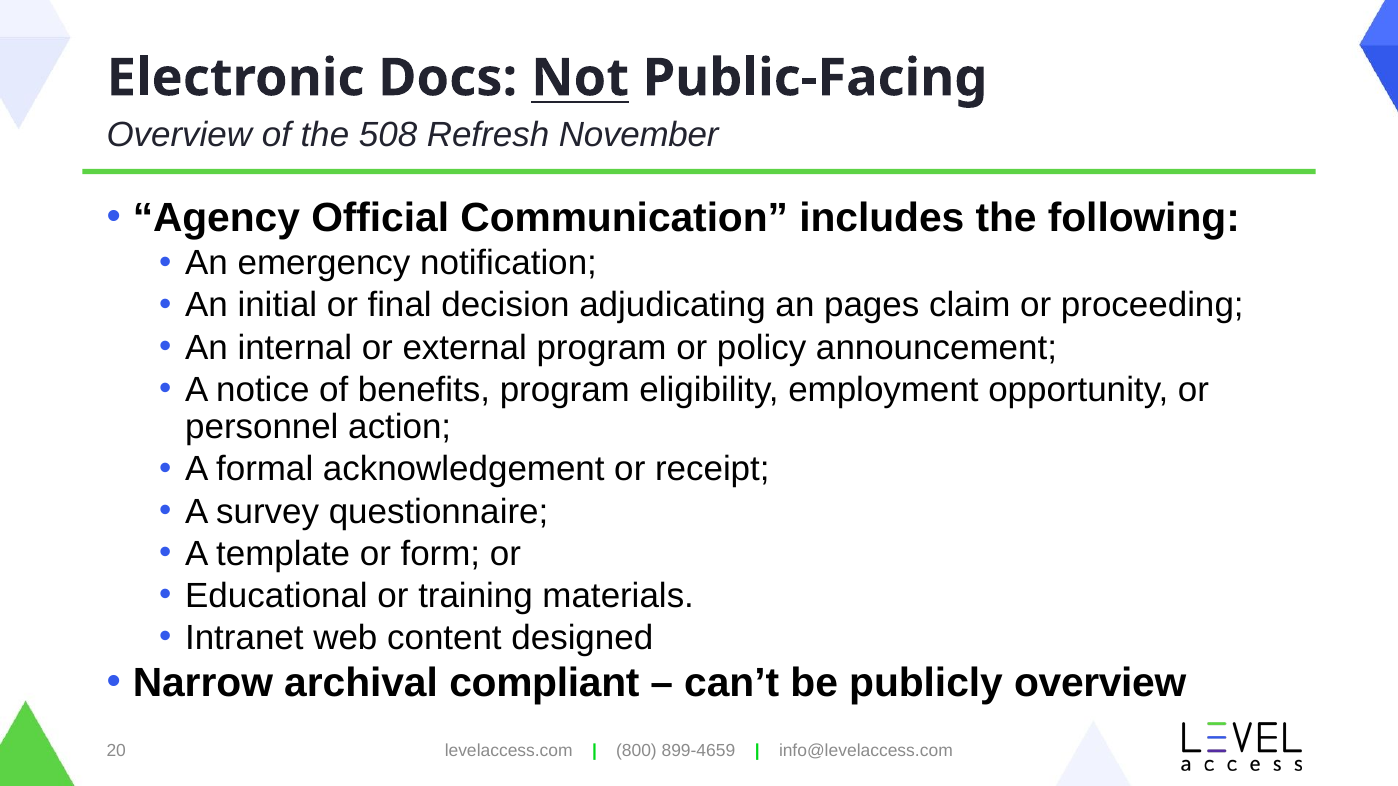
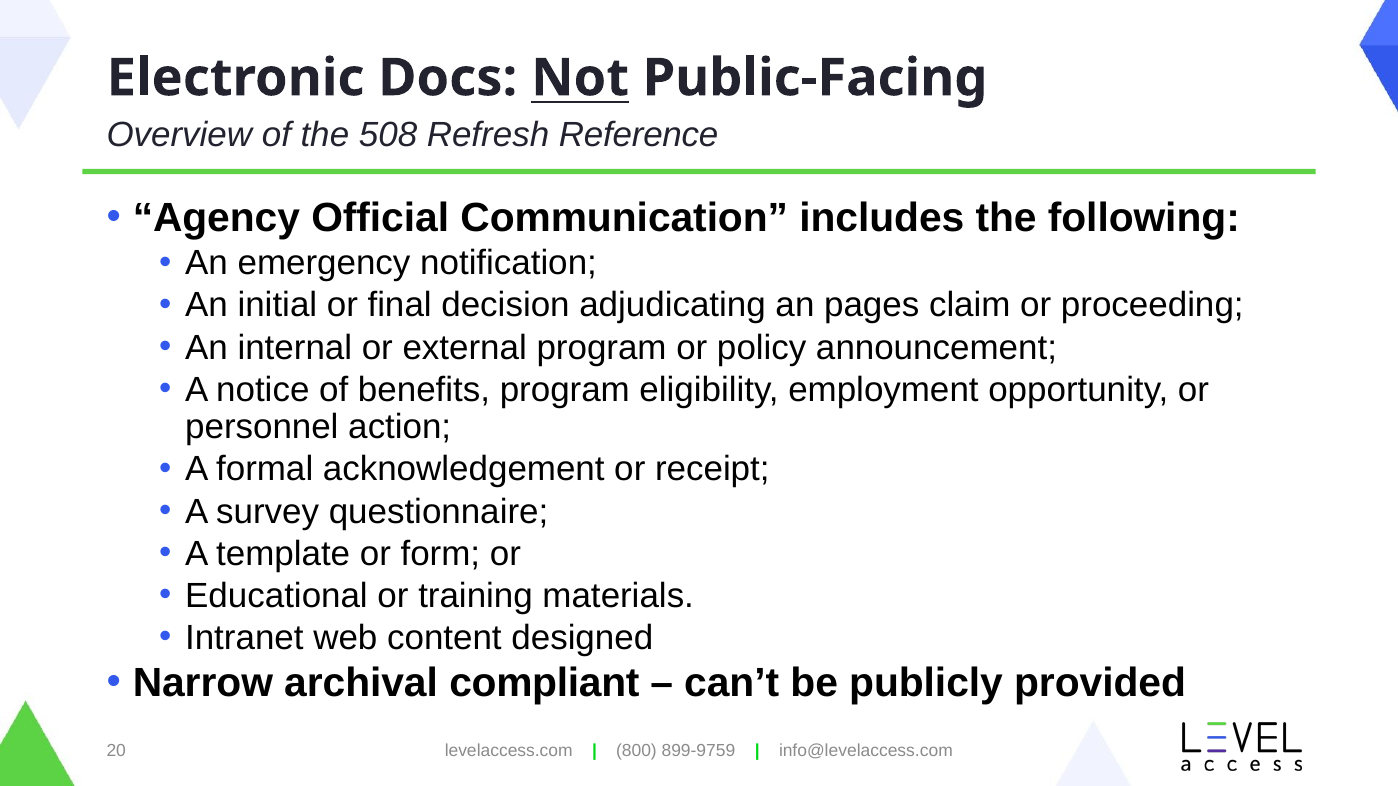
November: November -> Reference (639, 135)
publicly overview: overview -> provided (1100, 683)
899-4659: 899-4659 -> 899-9759 (698, 751)
